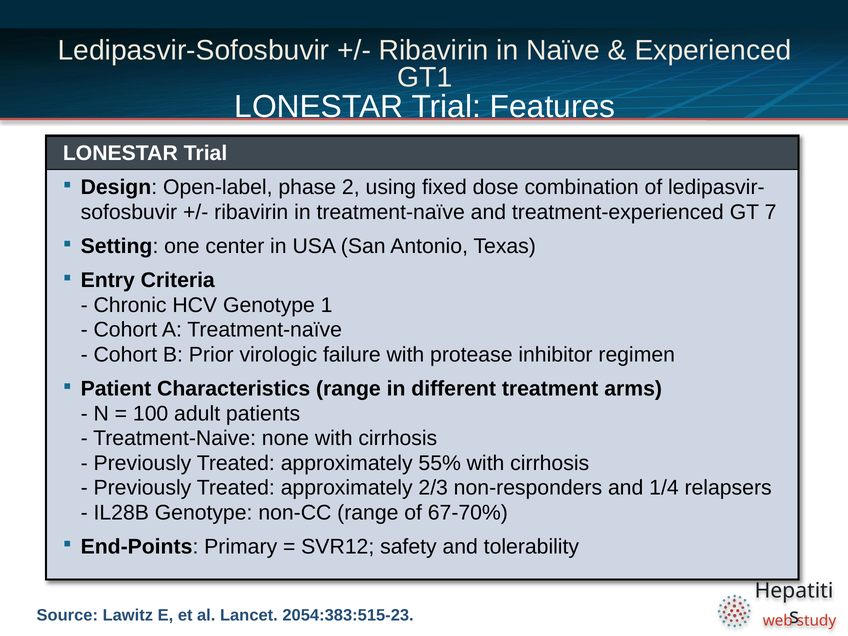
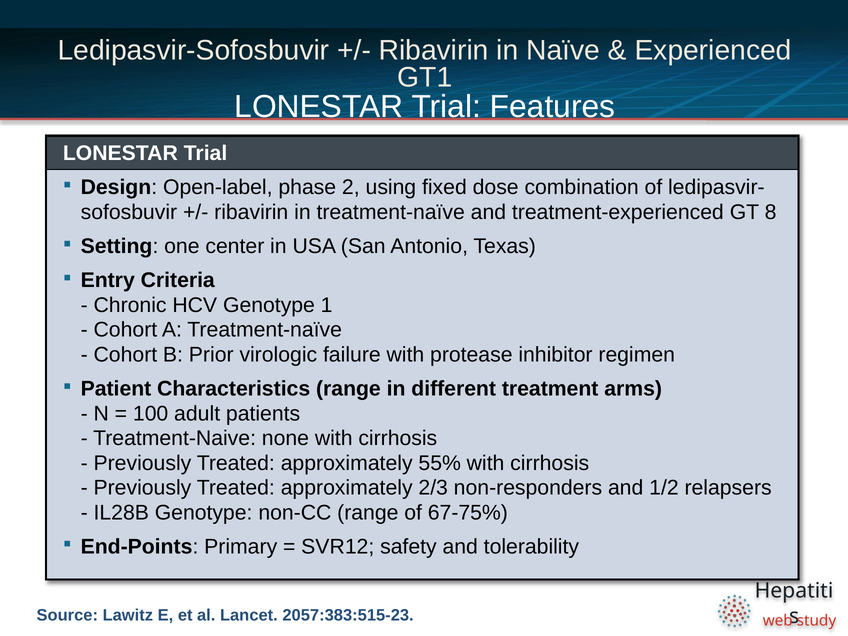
7: 7 -> 8 (771, 212)
1/4: 1/4 -> 1/2 (664, 488)
67-70%: 67-70% -> 67-75% (468, 513)
2054:383:515-23: 2054:383:515-23 -> 2057:383:515-23 (348, 615)
